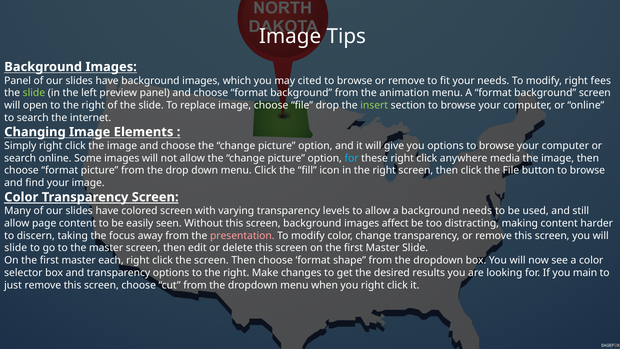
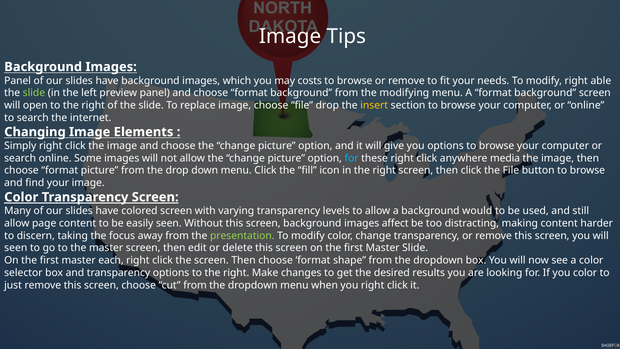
cited: cited -> costs (310, 81)
fees: fees -> able (601, 81)
animation: animation -> modifying (404, 93)
insert colour: light green -> yellow (374, 105)
background needs: needs -> would (477, 211)
presentation colour: pink -> light green (242, 236)
slide: slide -> seen (16, 248)
you main: main -> color (585, 273)
